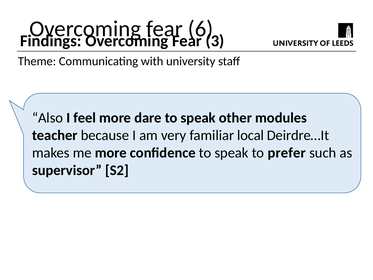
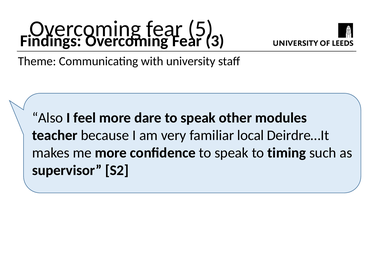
6: 6 -> 5 (201, 29)
prefer: prefer -> timing (287, 153)
